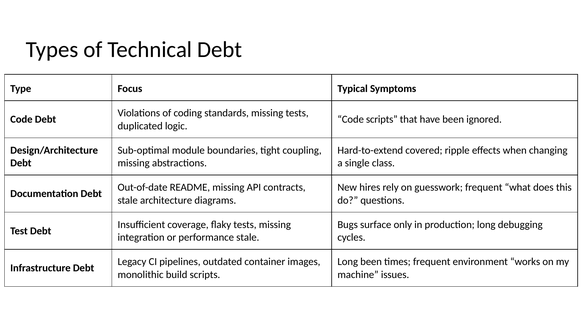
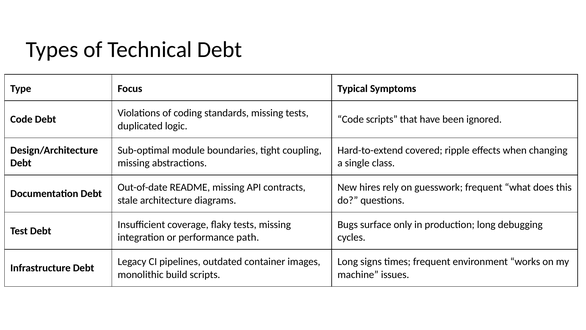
performance stale: stale -> path (248, 237)
Long been: been -> signs (371, 261)
